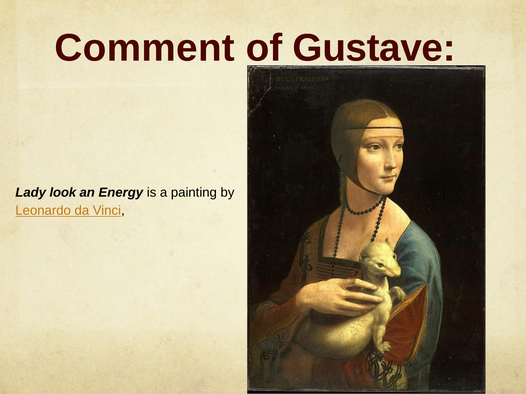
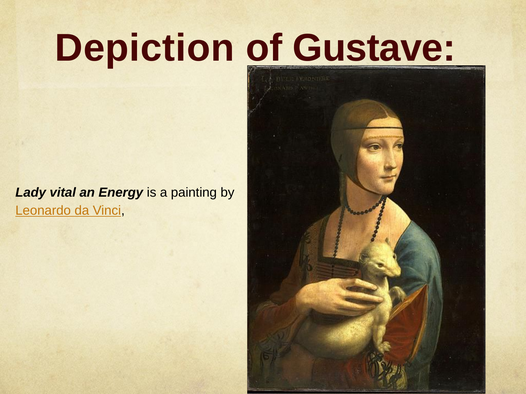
Comment: Comment -> Depiction (145, 48)
look: look -> vital (63, 193)
